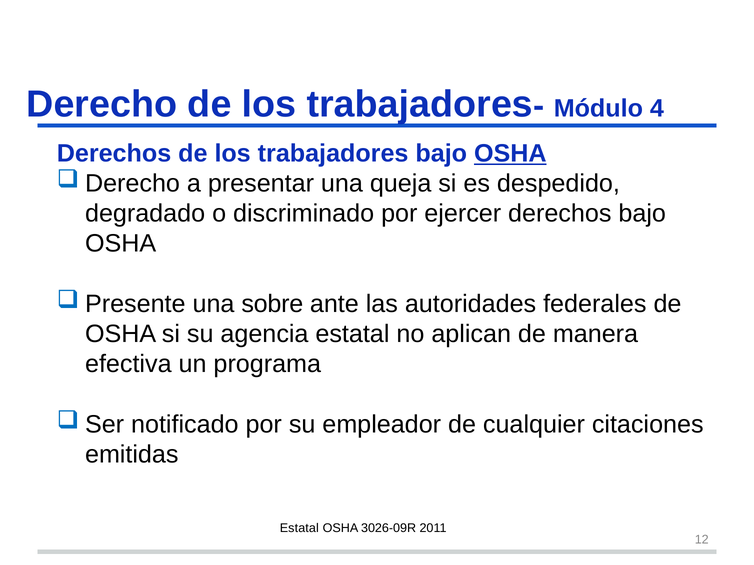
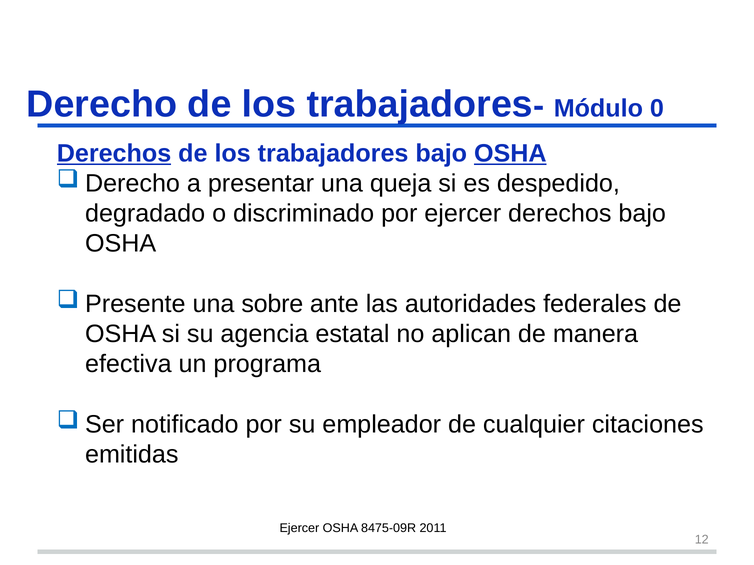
4: 4 -> 0 (657, 109)
Derechos underline: none -> present (114, 153)
Estatal: Estatal -> Ejercer (299, 528)
3026-09R: 3026-09R -> 8475-09R (389, 528)
